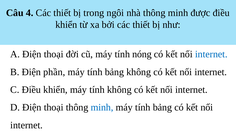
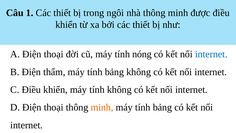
4: 4 -> 1 (30, 13)
phần: phần -> thẩm (54, 72)
minh colour: blue -> orange (102, 107)
